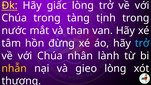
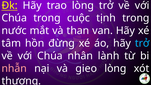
giấc: giấc -> trao (57, 5)
tàng: tàng -> cuộc (78, 18)
nhẫn colour: yellow -> pink (14, 68)
